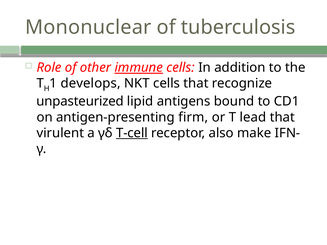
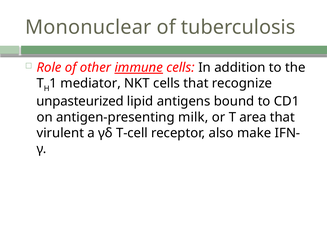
develops: develops -> mediator (91, 83)
firm: firm -> milk (193, 117)
lead: lead -> area (253, 117)
T-cell underline: present -> none (132, 133)
